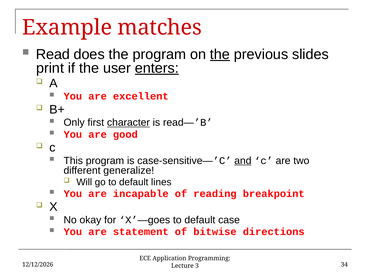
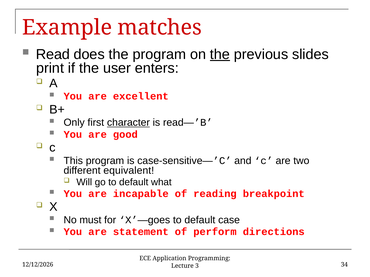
enters underline: present -> none (157, 68)
and underline: present -> none (243, 161)
generalize: generalize -> equivalent (129, 171)
lines: lines -> what (161, 182)
okay: okay -> must (90, 220)
bitwise: bitwise -> perform (215, 232)
